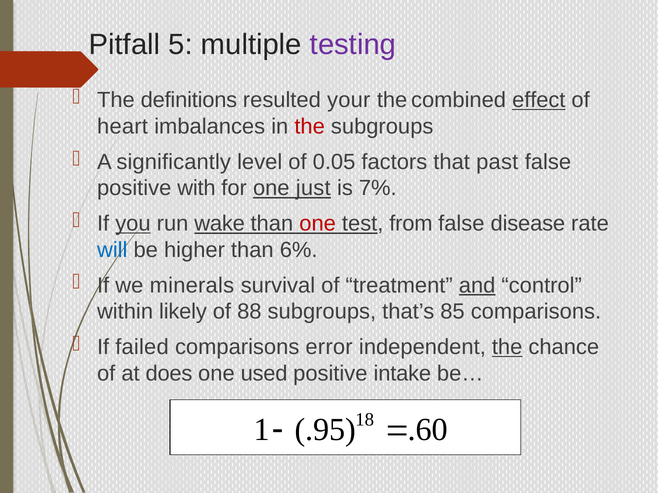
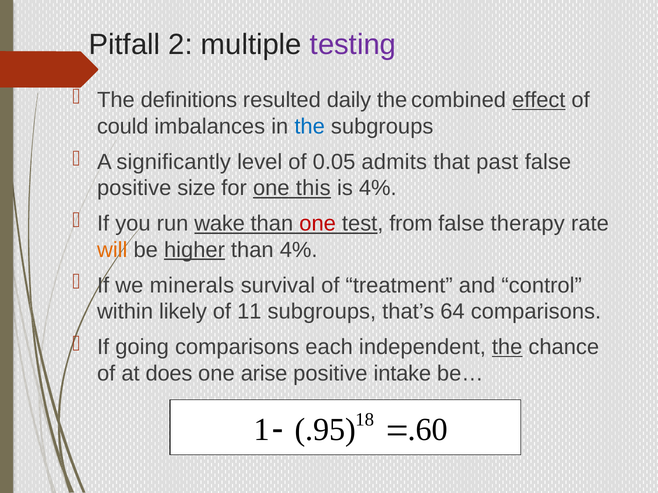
5: 5 -> 2 (181, 45)
your: your -> daily (349, 100)
heart: heart -> could (123, 127)
the colour: red -> blue (310, 127)
factors: factors -> admits (394, 162)
with: with -> size (196, 188)
just: just -> this (313, 188)
is 7%: 7% -> 4% (378, 188)
you underline: present -> none (133, 224)
disease: disease -> therapy (528, 224)
will colour: blue -> orange (112, 250)
higher underline: none -> present (195, 250)
than 6%: 6% -> 4% (299, 250)
and underline: present -> none (477, 286)
88: 88 -> 11 (249, 312)
85: 85 -> 64 (452, 312)
failed: failed -> going (142, 347)
error: error -> each (329, 347)
used: used -> arise (264, 374)
